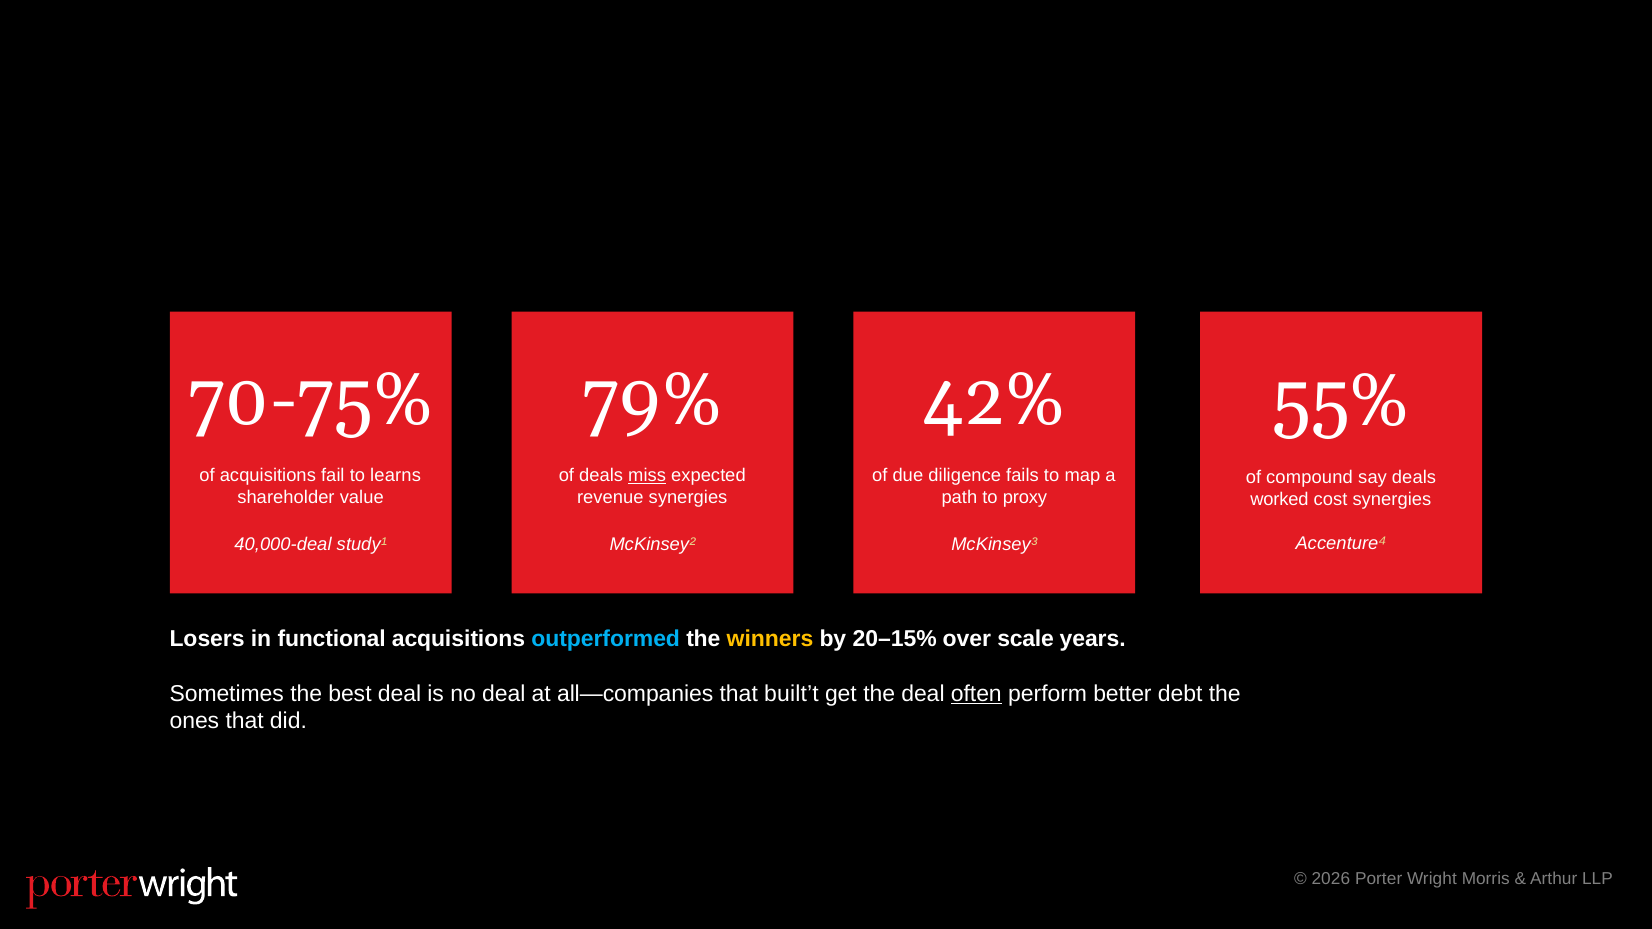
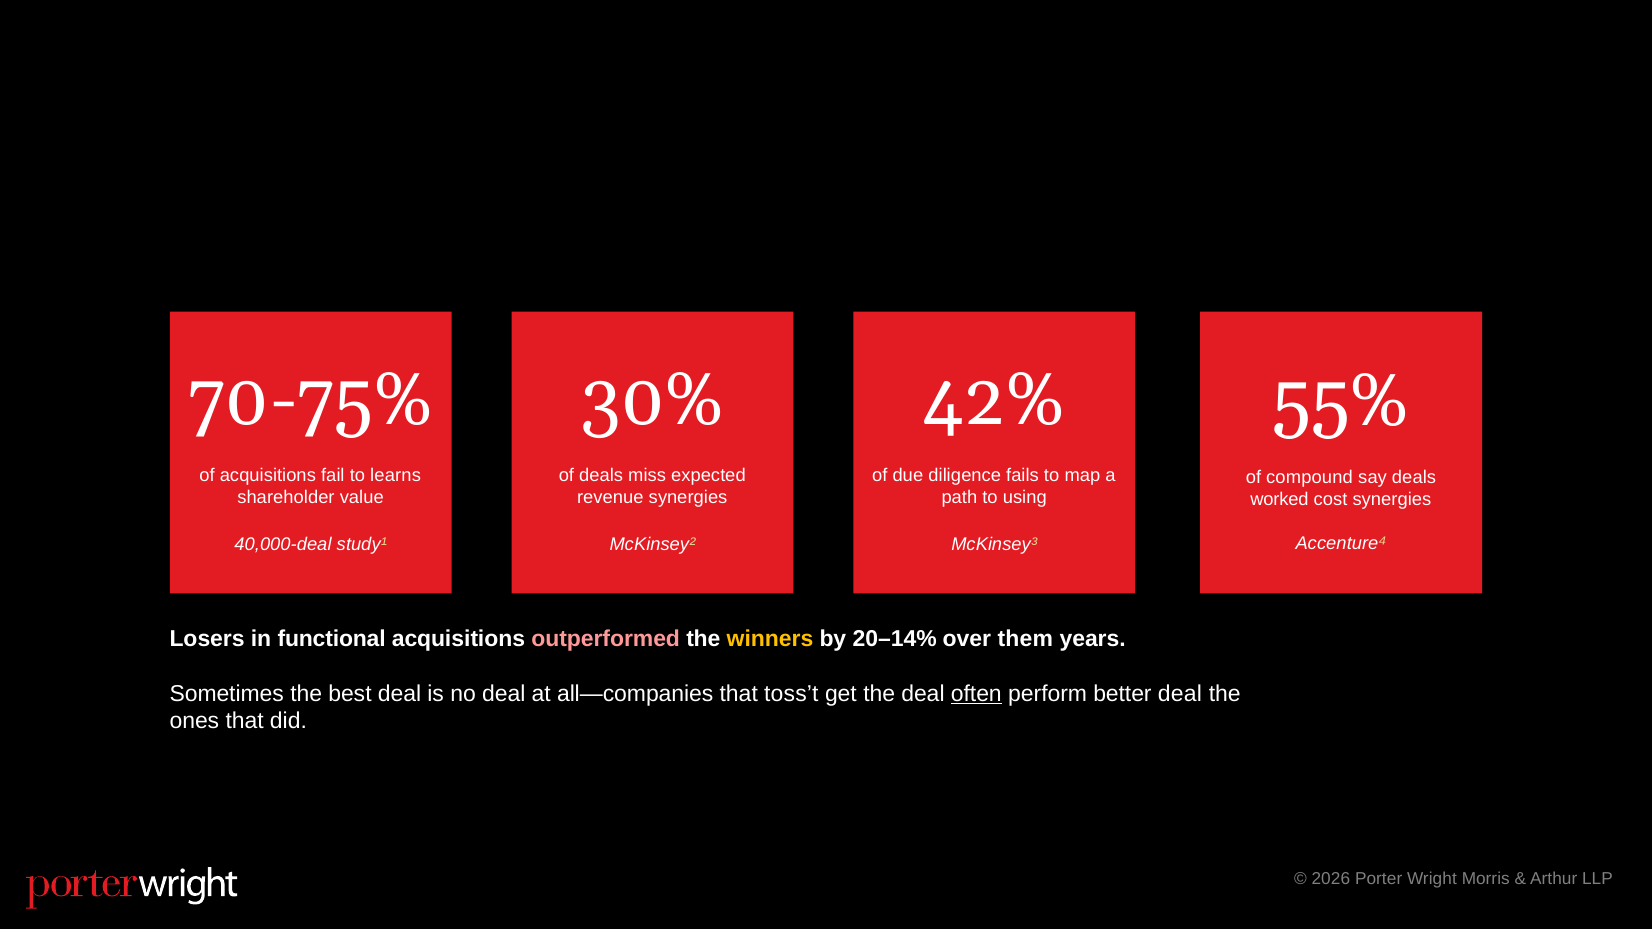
79%: 79% -> 30% (653, 400)
miss underline: present -> none (647, 476)
proxy: proxy -> using (1025, 498)
outperformed colour: light blue -> pink (606, 639)
20–15%: 20–15% -> 20–14% (895, 639)
scale: scale -> them (1025, 639)
built’t: built’t -> toss’t (791, 694)
better debt: debt -> deal (1180, 694)
